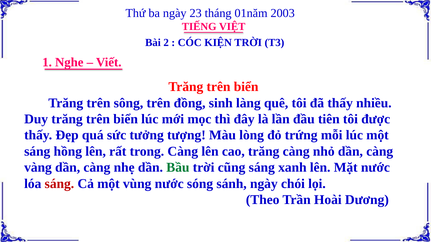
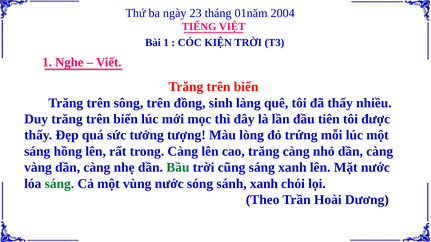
2003: 2003 -> 2004 (283, 13)
Bài 2: 2 -> 1 (166, 43)
sáng colour: red -> green (59, 184)
sánh ngày: ngày -> xanh (264, 184)
